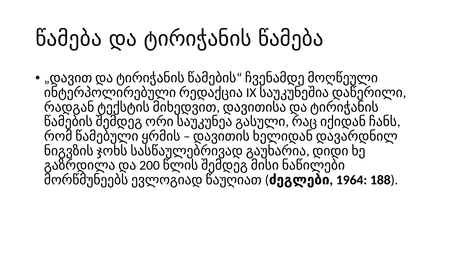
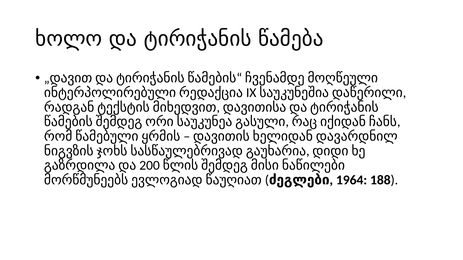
წამება: წამება -> ხოლო (69, 39)
